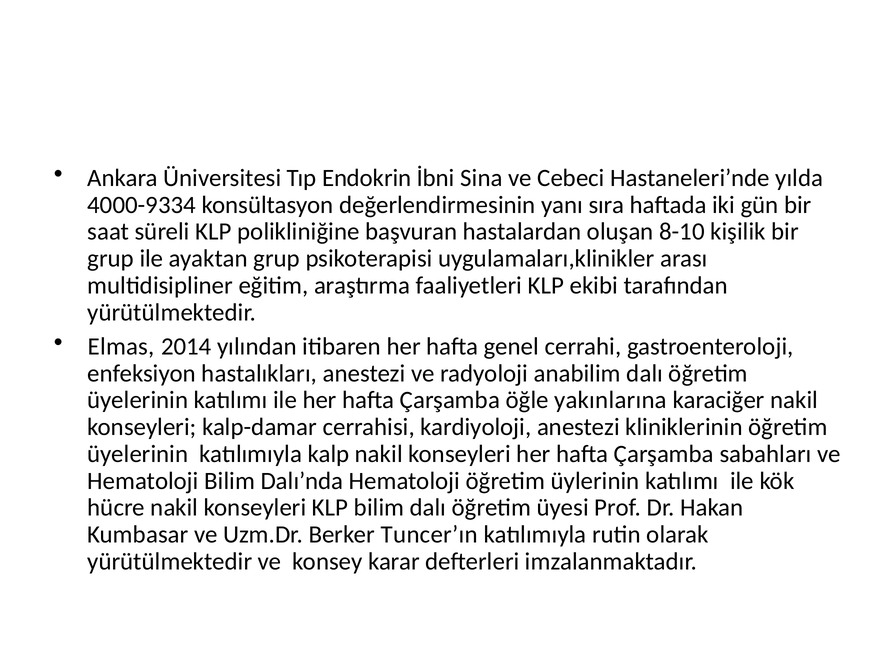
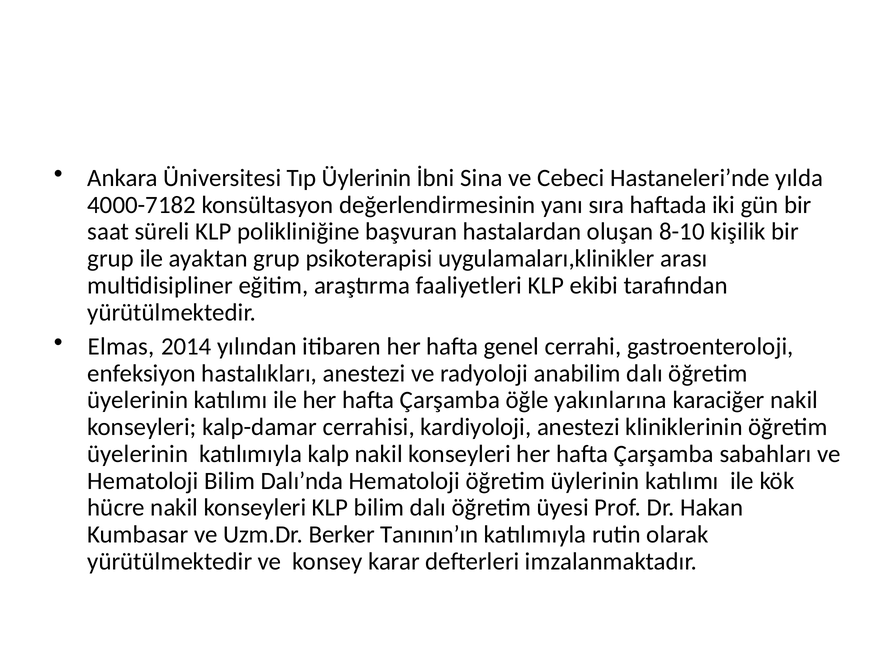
Tıp Endokrin: Endokrin -> Üylerinin (367, 178)
4000-9334: 4000-9334 -> 4000-7182 (142, 205)
Tuncer’ın: Tuncer’ın -> Tanının’ın (429, 535)
